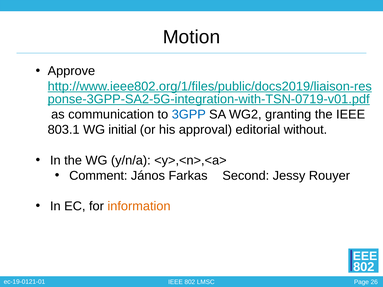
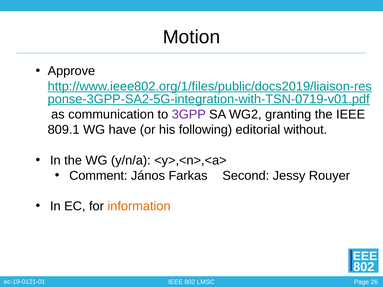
3GPP colour: blue -> purple (189, 114)
803.1: 803.1 -> 809.1 (64, 130)
initial: initial -> have (122, 130)
approval: approval -> following (205, 130)
